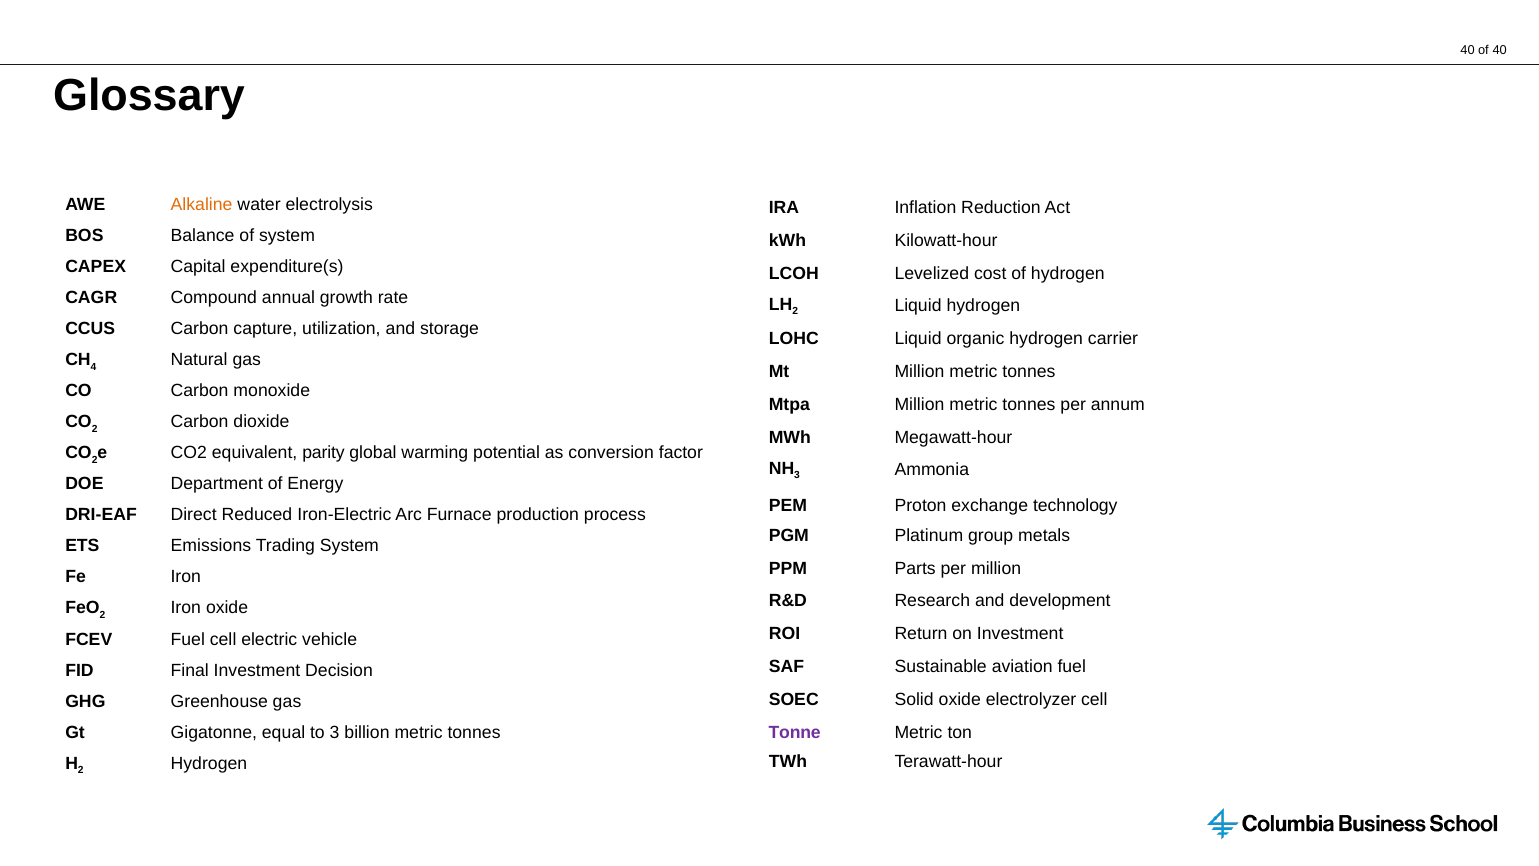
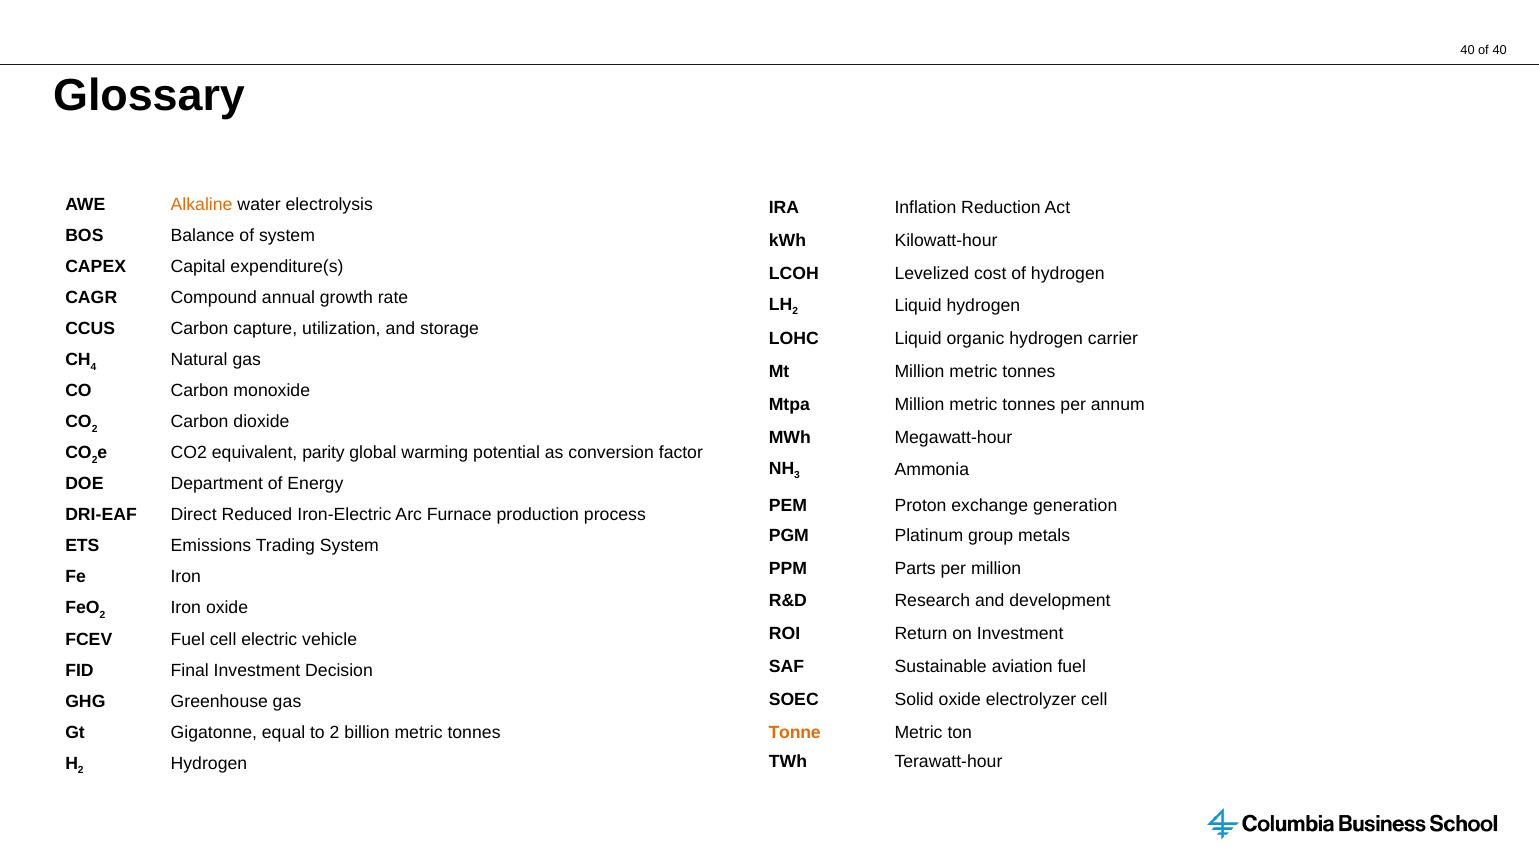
technology: technology -> generation (1075, 505)
Tonne colour: purple -> orange (795, 732)
to 3: 3 -> 2 (335, 732)
